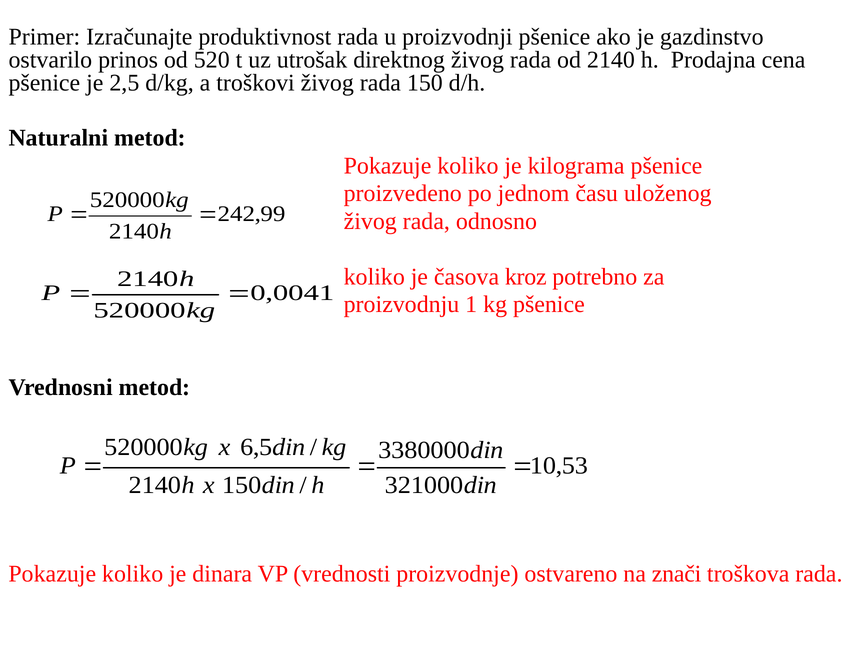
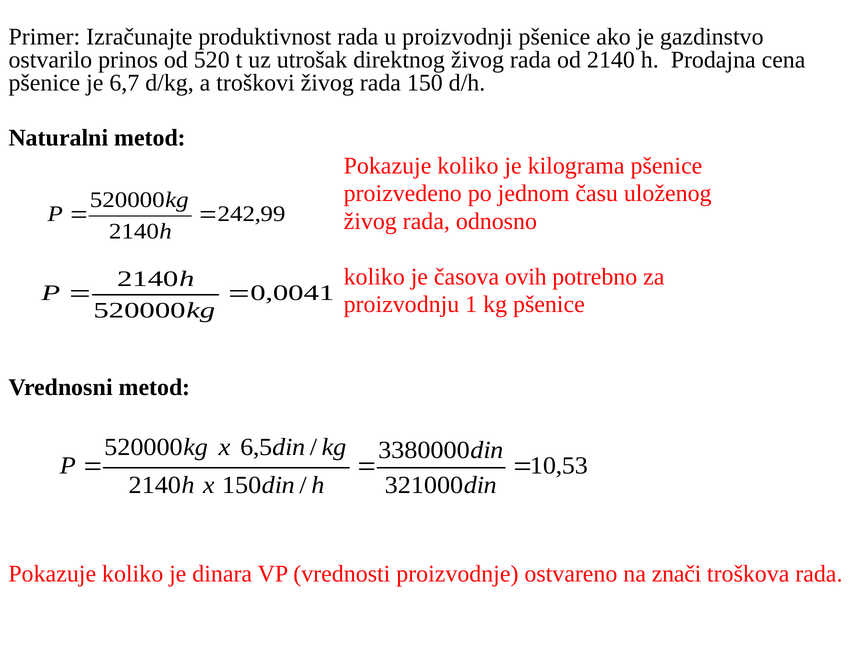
2,5: 2,5 -> 6,7 (124, 83)
kroz: kroz -> ovih (526, 277)
